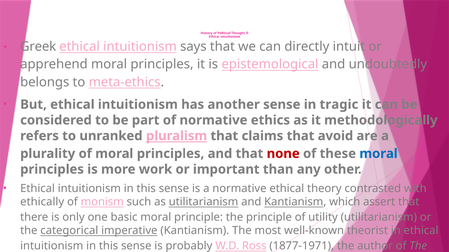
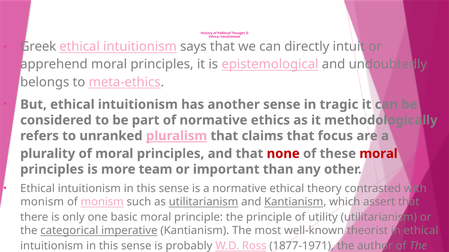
avoid: avoid -> focus (335, 136)
moral colour: blue -> red (379, 154)
work: work -> team (156, 170)
ethically: ethically -> monism (42, 202)
